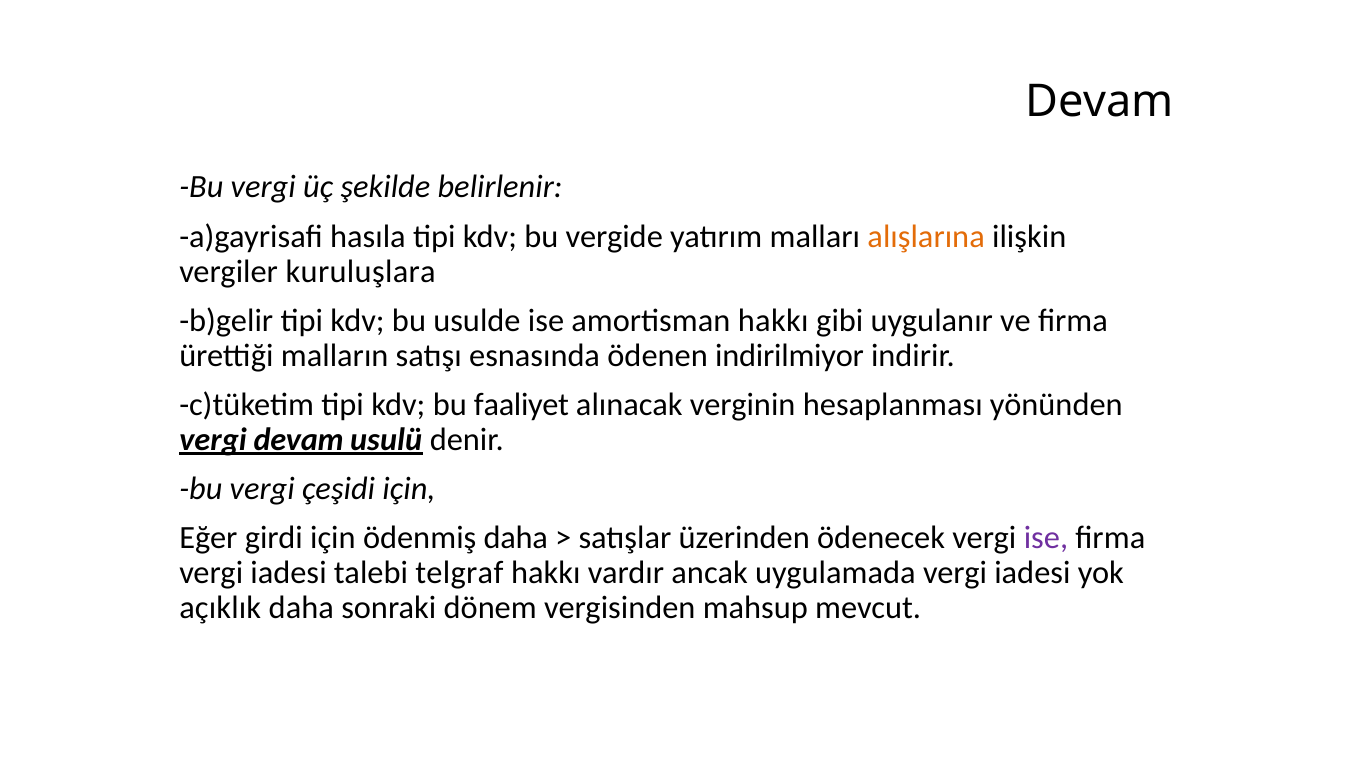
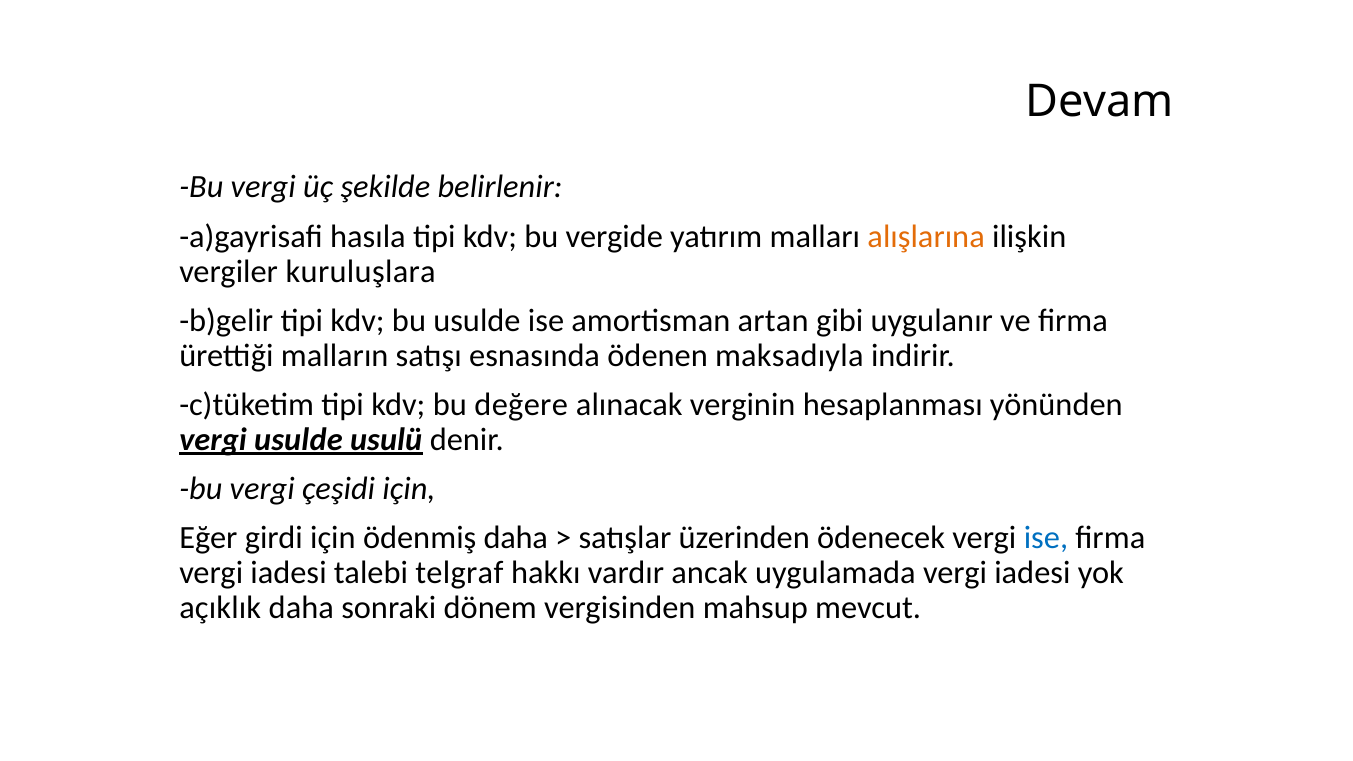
amortisman hakkı: hakkı -> artan (773, 320)
indirilmiyor: indirilmiyor -> maksadıyla (789, 355)
faaliyet: faaliyet -> değere (521, 405)
vergi devam: devam -> usulde (298, 440)
ise colour: purple -> blue (1046, 538)
